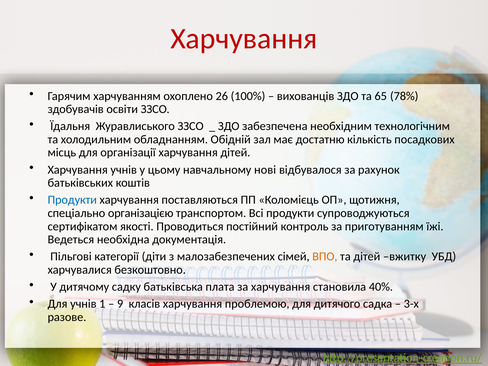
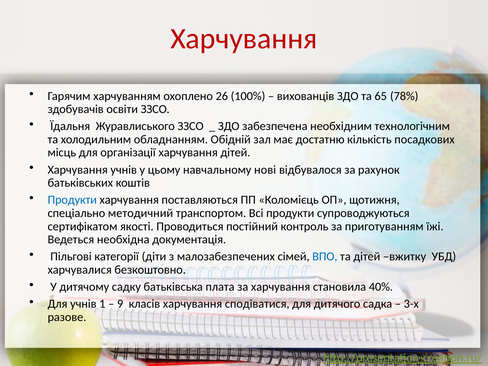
організацією: організацією -> методичний (141, 213)
ВПО colour: orange -> blue (325, 257)
проблемою: проблемою -> сподіватися (257, 304)
